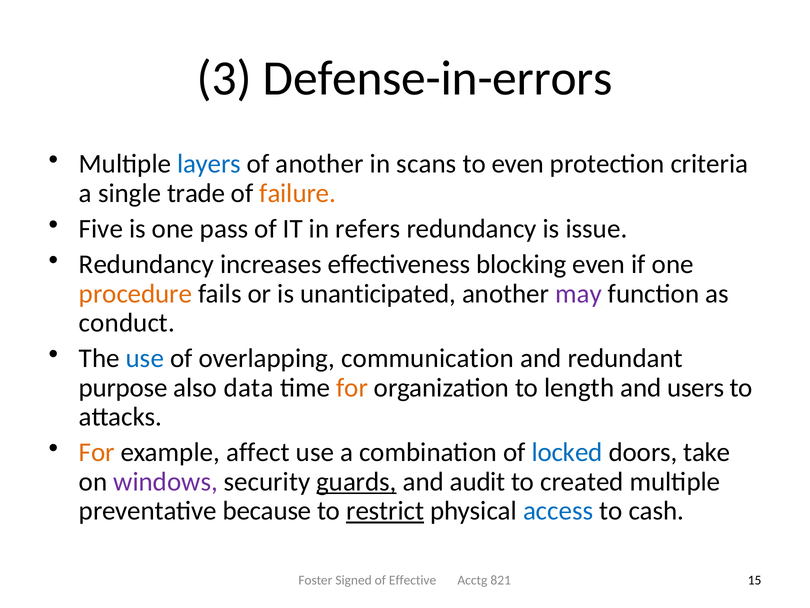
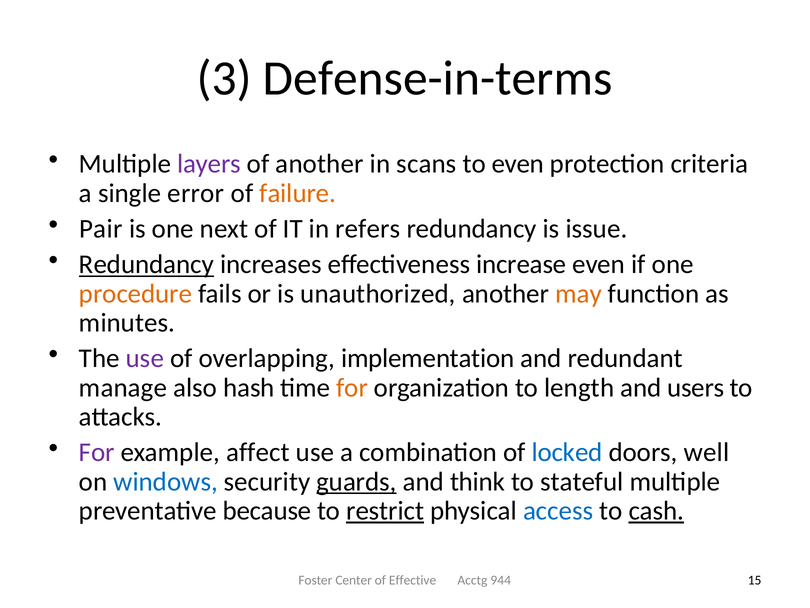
Defense-in-errors: Defense-in-errors -> Defense-in-terms (438, 78)
layers colour: blue -> purple (209, 164)
trade: trade -> error (196, 193)
Five: Five -> Pair (101, 229)
pass: pass -> next (224, 229)
Redundancy underline: none -> present (147, 264)
blocking: blocking -> increase (521, 264)
unanticipated: unanticipated -> unauthorized (378, 293)
may colour: purple -> orange (579, 293)
conduct: conduct -> minutes (127, 323)
use colour: blue -> purple (145, 358)
communication: communication -> implementation (428, 358)
purpose: purpose -> manage (123, 387)
data: data -> hash (249, 387)
For colour: orange -> purple (97, 452)
take: take -> well (707, 452)
windows colour: purple -> blue (166, 481)
audit: audit -> think (478, 481)
created: created -> stateful (582, 481)
cash underline: none -> present (656, 510)
Signed: Signed -> Center (354, 580)
821: 821 -> 944 (501, 580)
